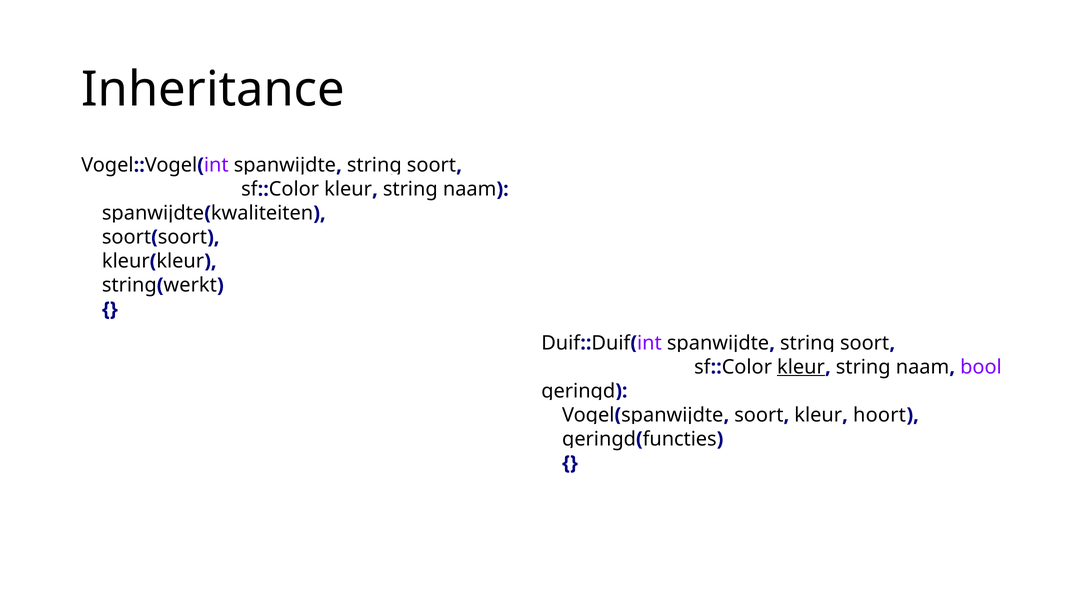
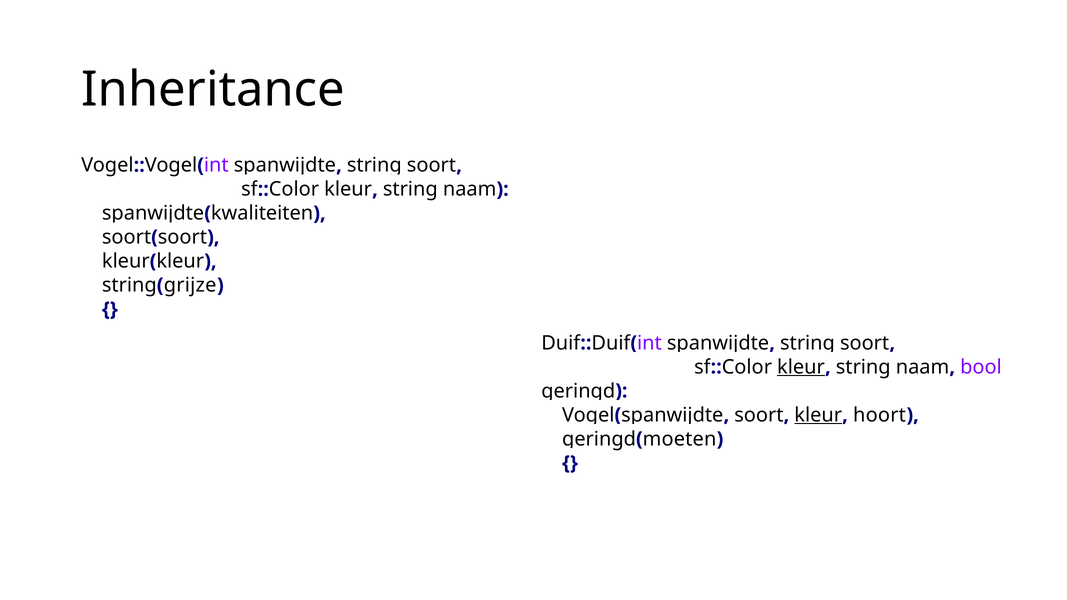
werkt: werkt -> grijze (190, 285)
kleur underline: none -> present (818, 415)
functies: functies -> moeten (680, 439)
